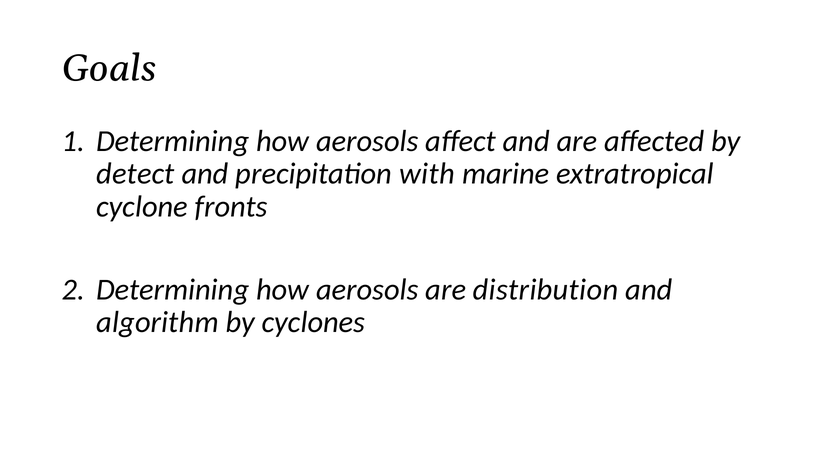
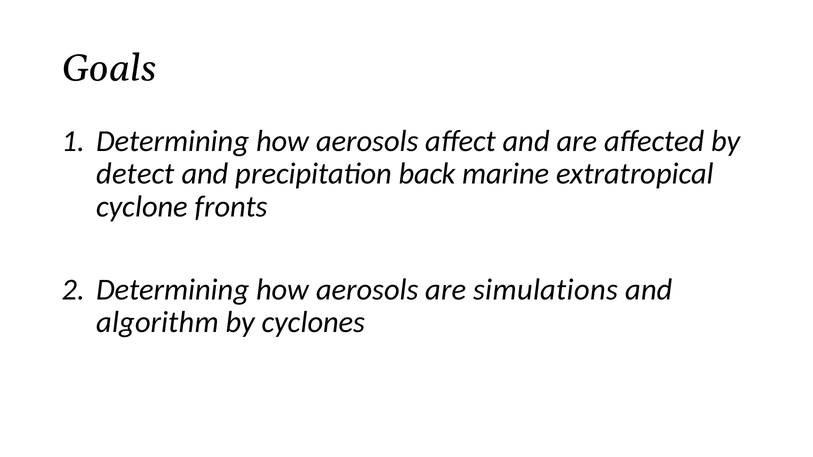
with: with -> back (427, 174)
distribution: distribution -> simulations (546, 290)
